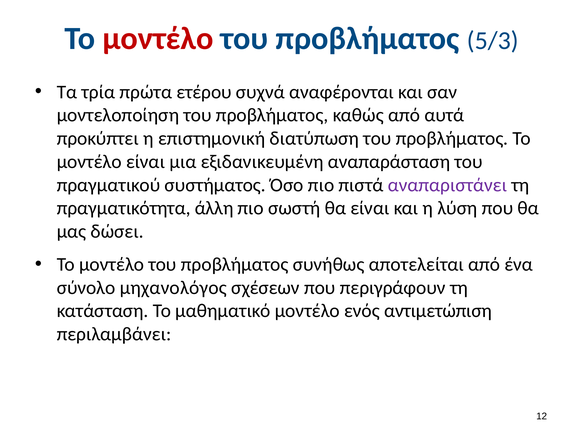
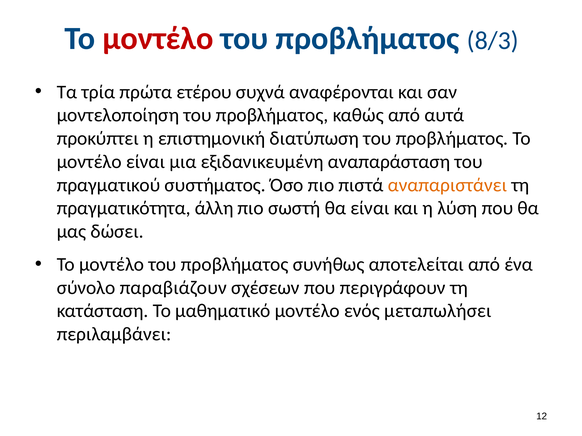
5/3: 5/3 -> 8/3 (493, 41)
αναπαριστάνει colour: purple -> orange (447, 185)
μηχανολόγος: μηχανολόγος -> παραβιάζουν (173, 288)
αντιμετώπιση: αντιμετώπιση -> μεταπωλήσει (438, 311)
